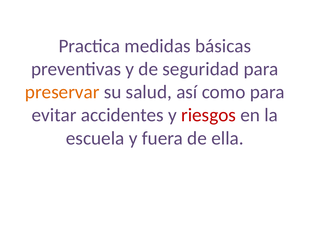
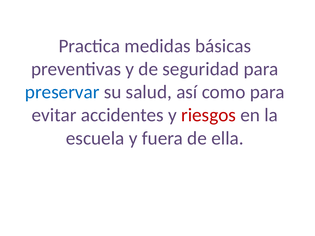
preservar colour: orange -> blue (62, 92)
